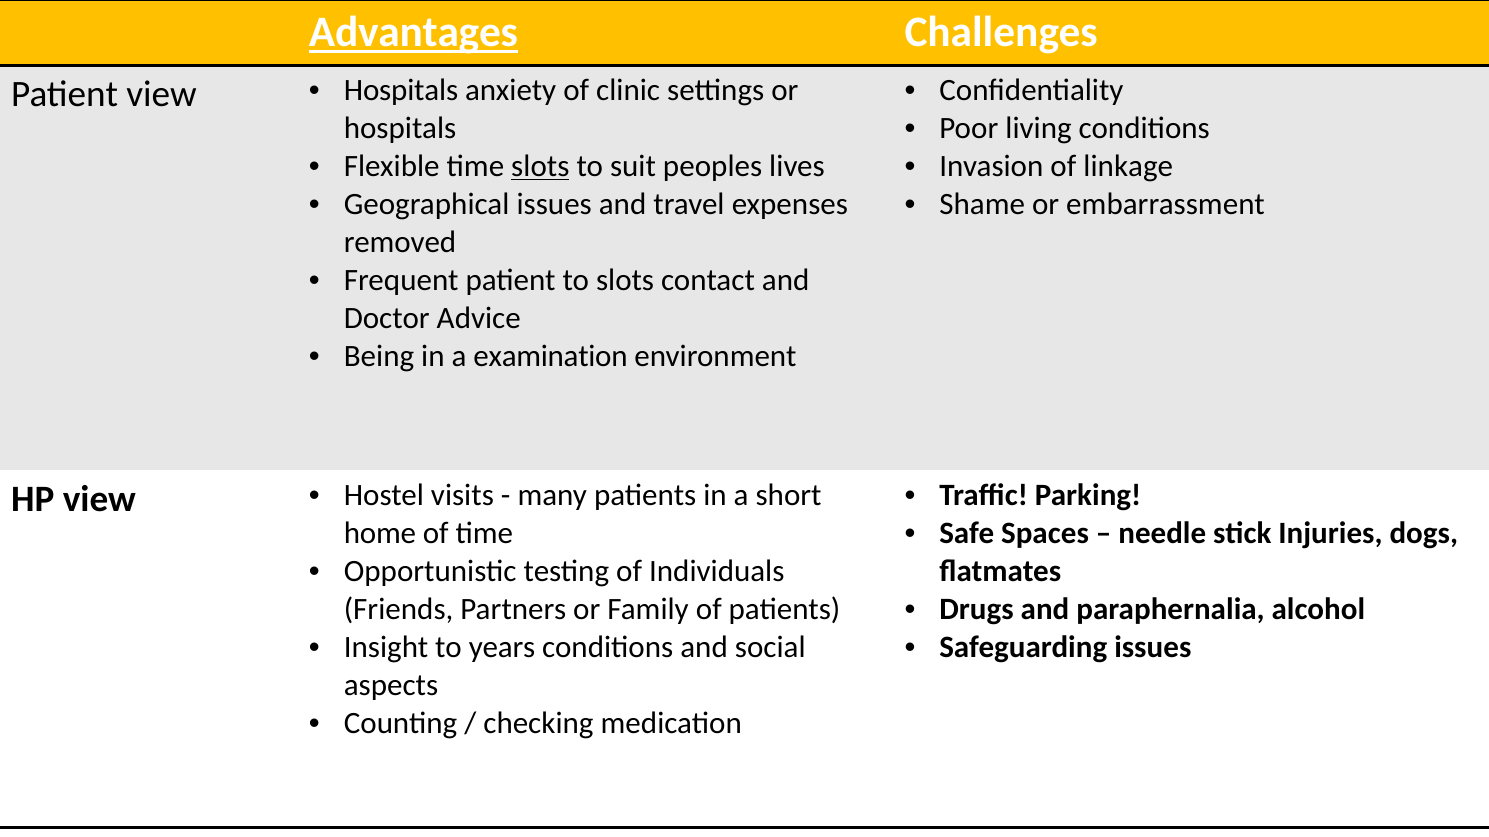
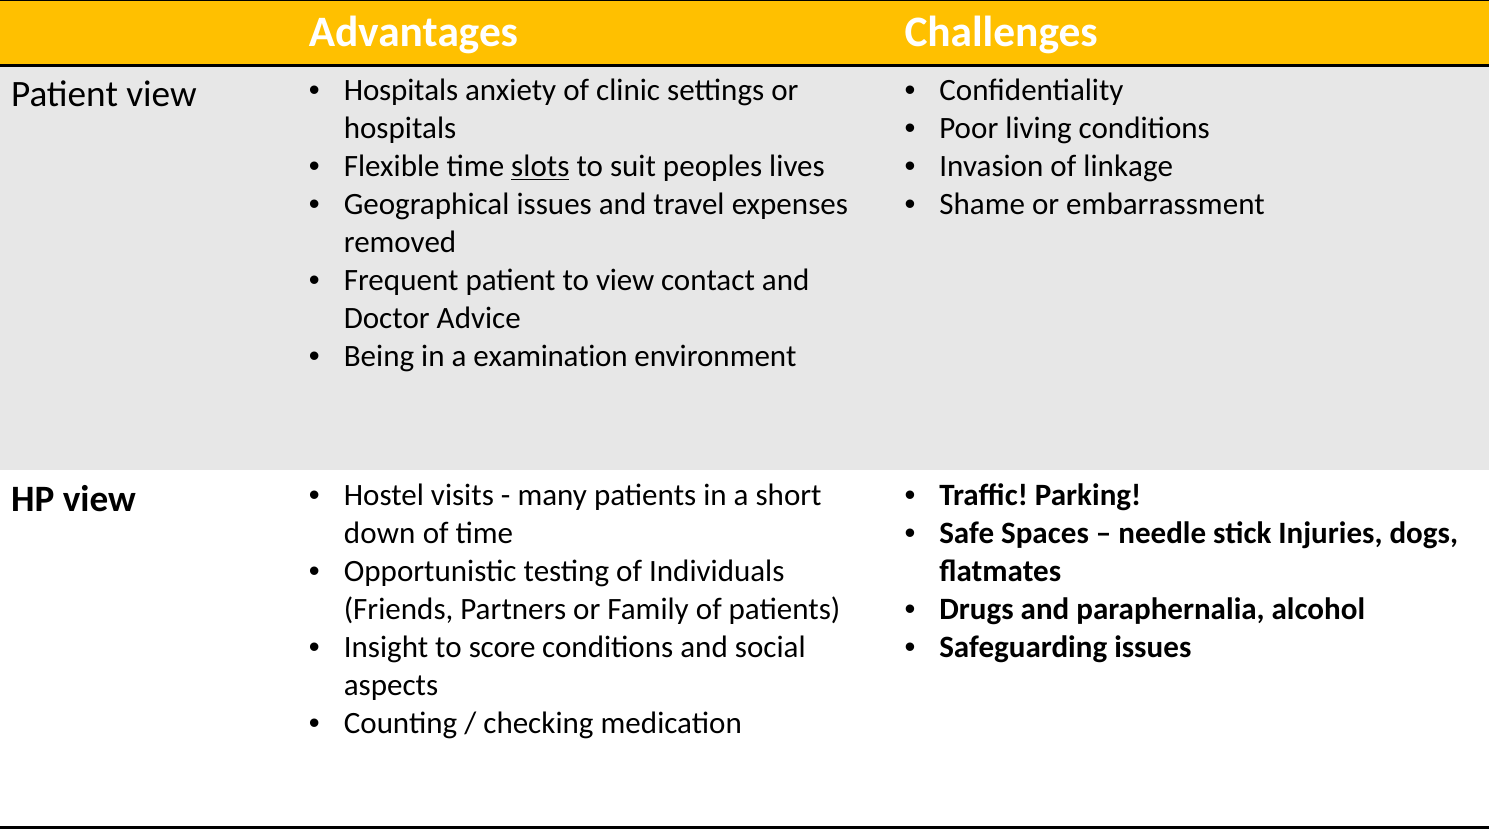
Advantages underline: present -> none (413, 33)
to slots: slots -> view (625, 280)
home: home -> down (380, 533)
years: years -> score (502, 647)
